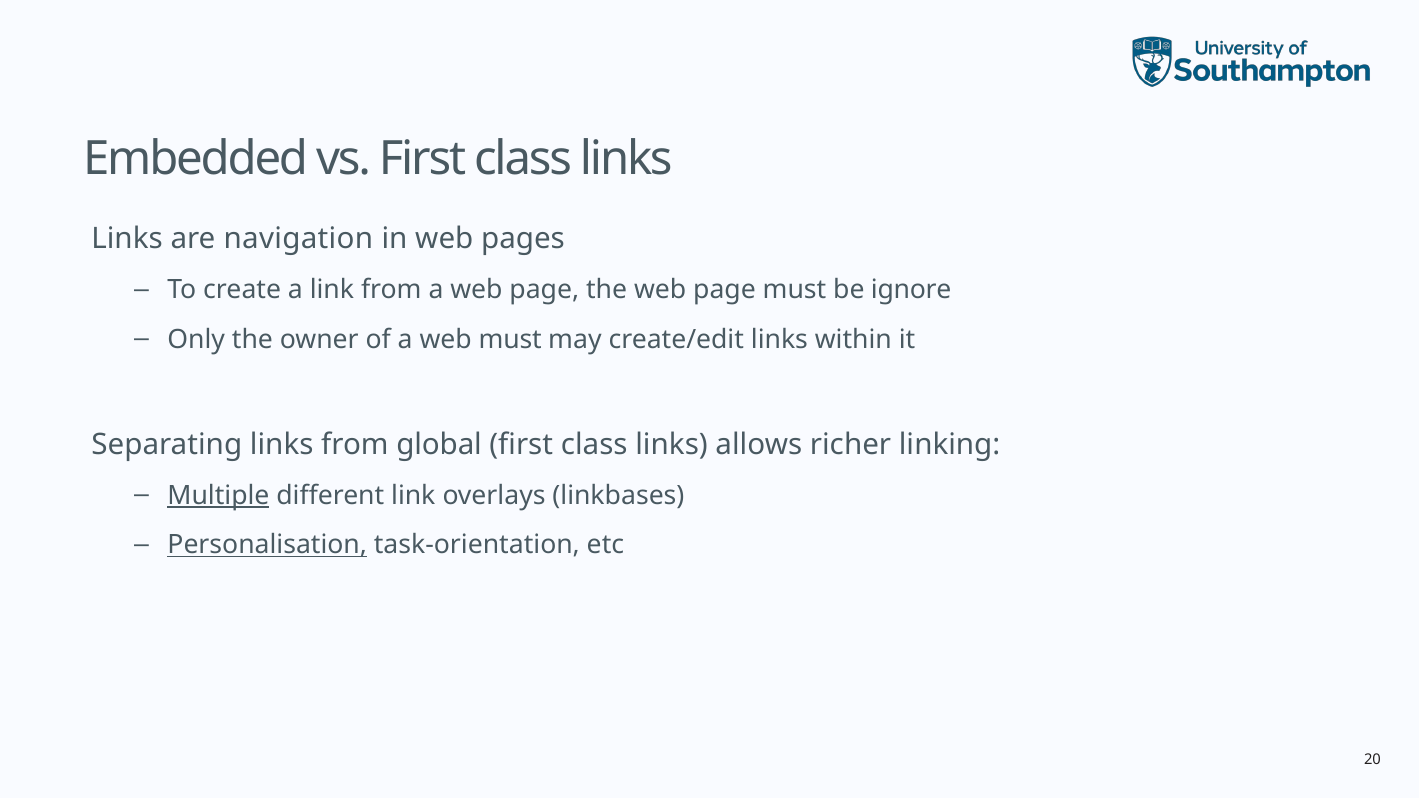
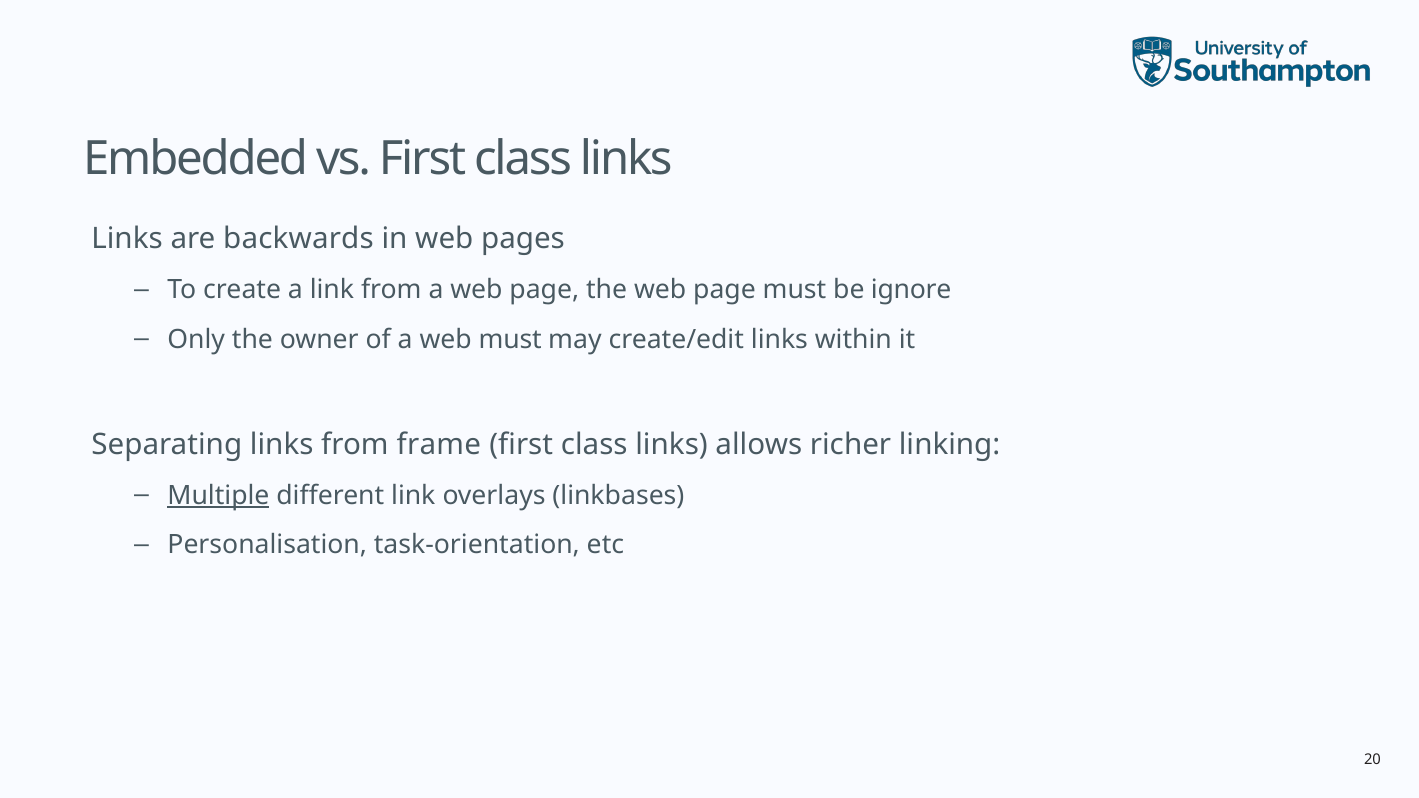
navigation: navigation -> backwards (298, 239)
global: global -> frame (439, 444)
Personalisation underline: present -> none (267, 545)
